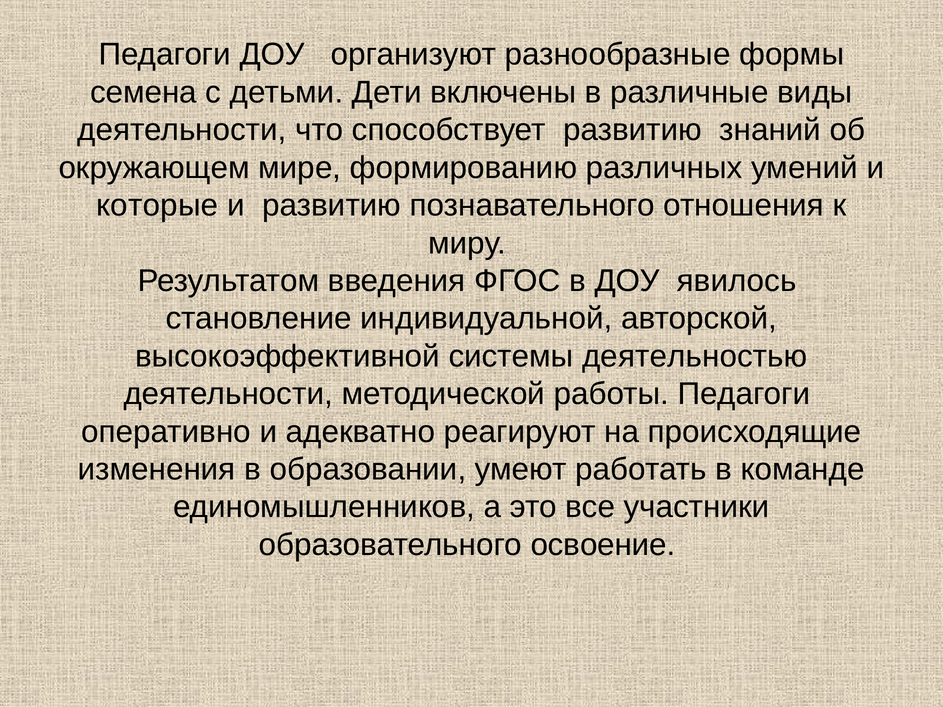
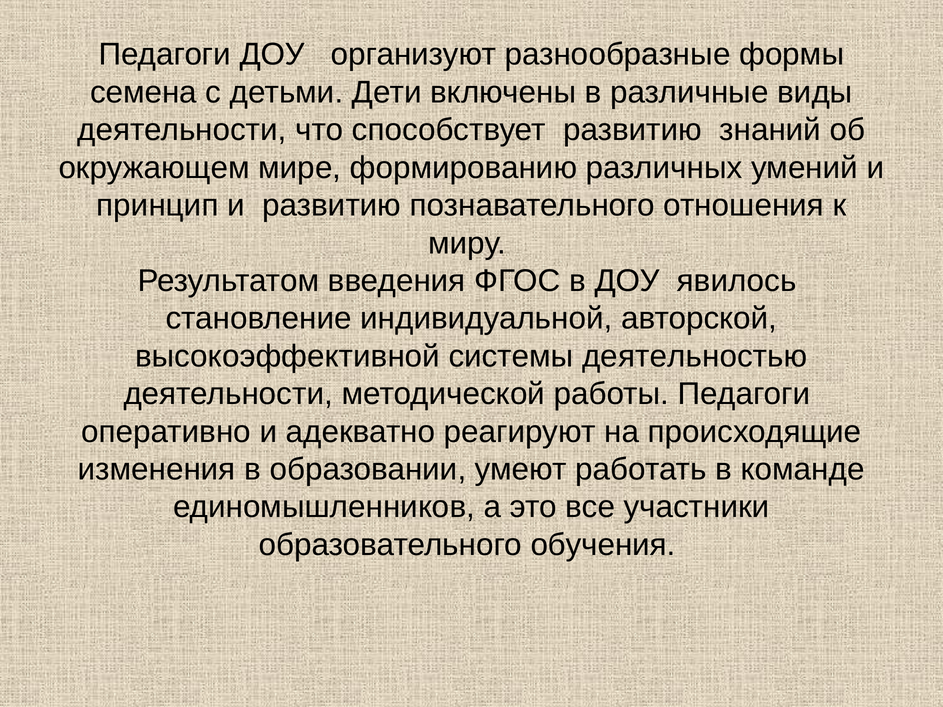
которые: которые -> принцип (157, 206)
освоение: освоение -> обучения (603, 545)
